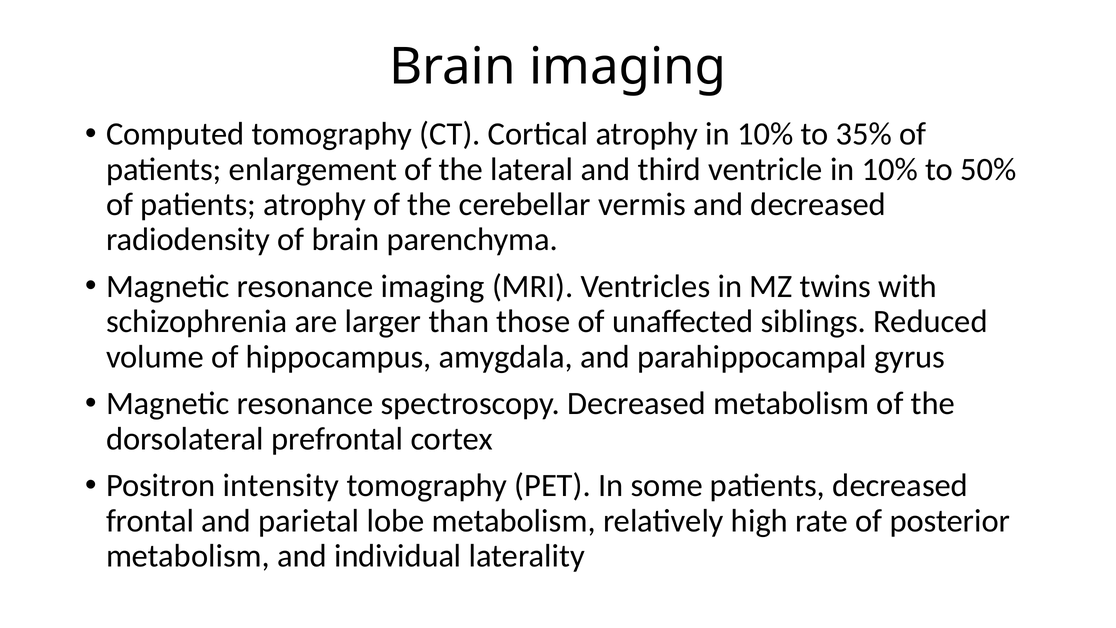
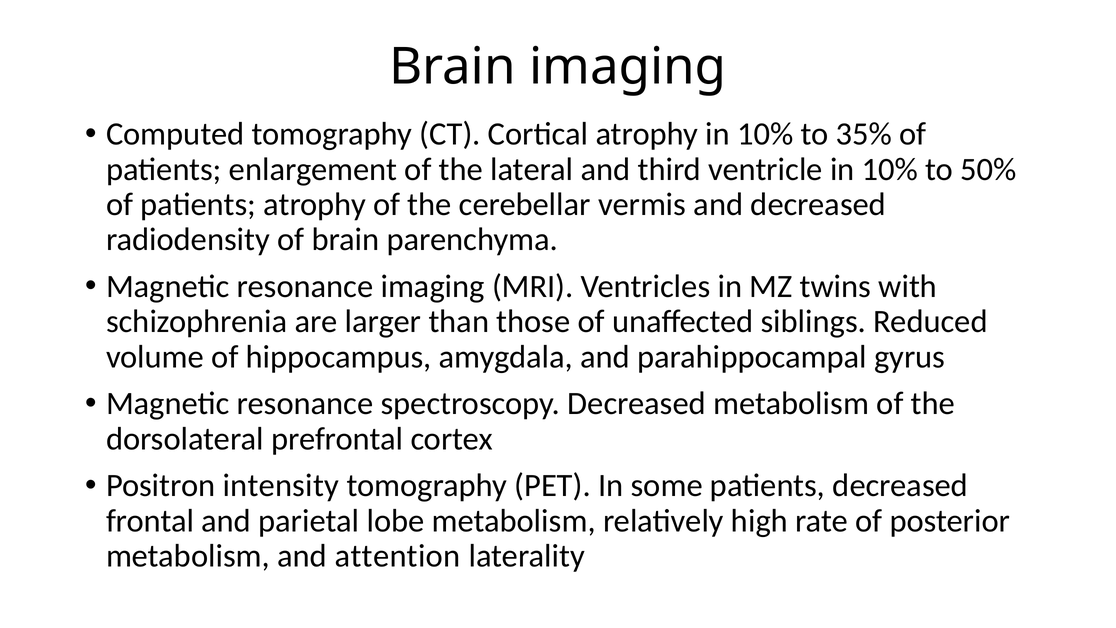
individual: individual -> attention (398, 556)
